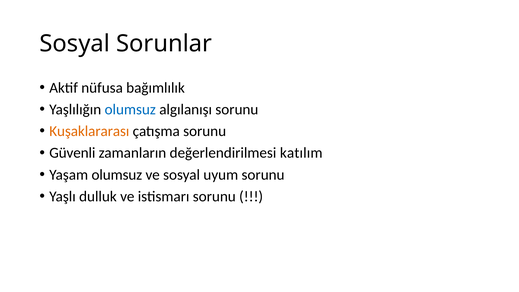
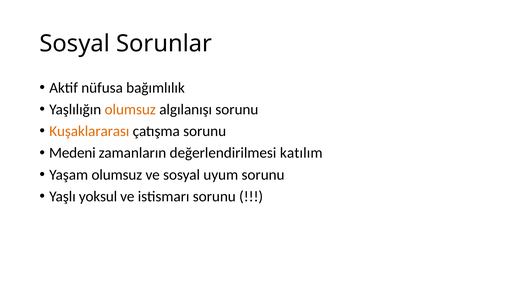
olumsuz colour: blue -> orange (130, 109)
Güvenli: Güvenli -> Medeni (72, 153)
dulluk: dulluk -> yoksul (98, 196)
